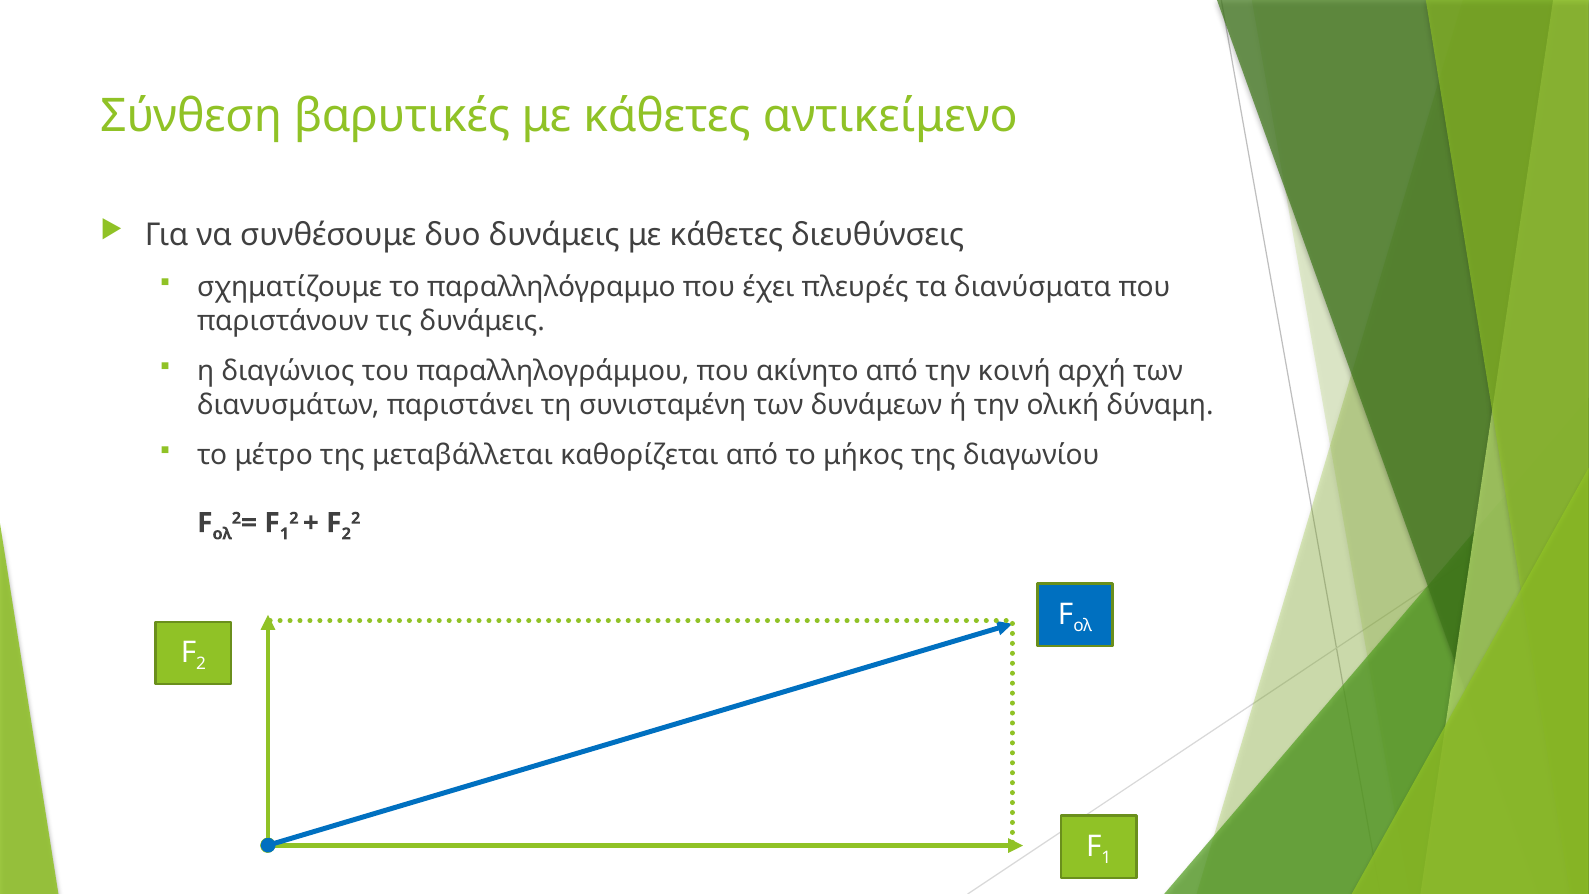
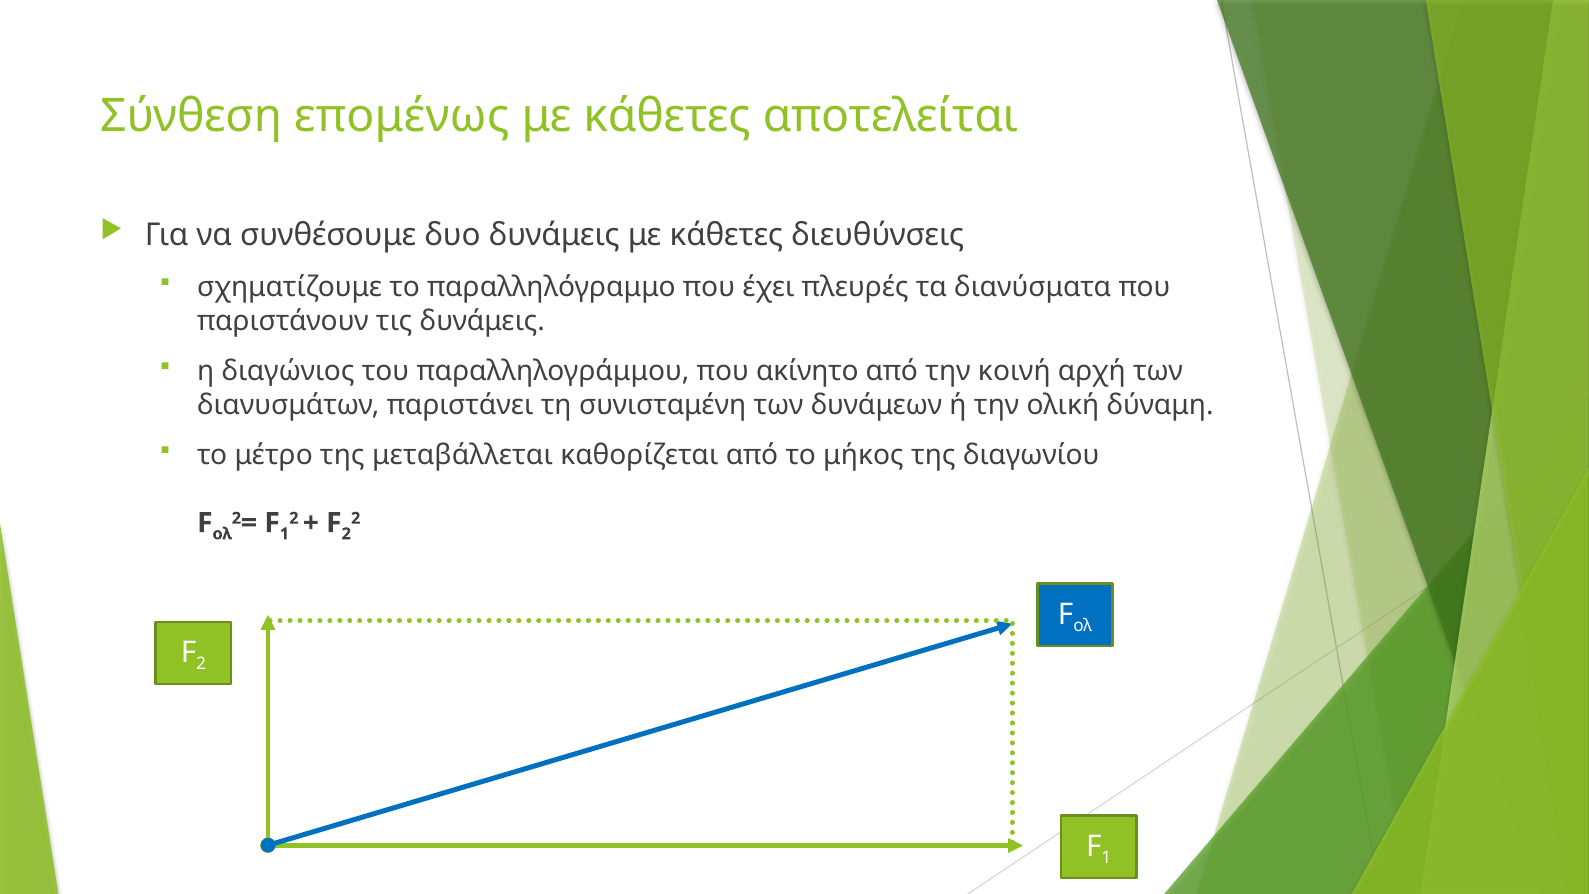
βαρυτικές: βαρυτικές -> επομένως (402, 116)
αντικείμενο: αντικείμενο -> αποτελείται (890, 116)
